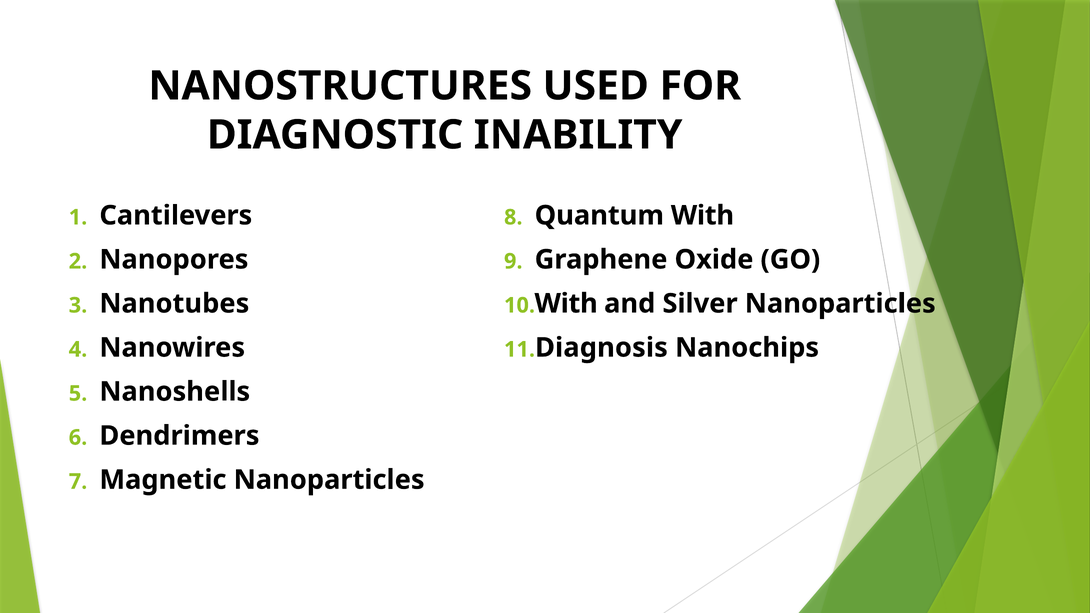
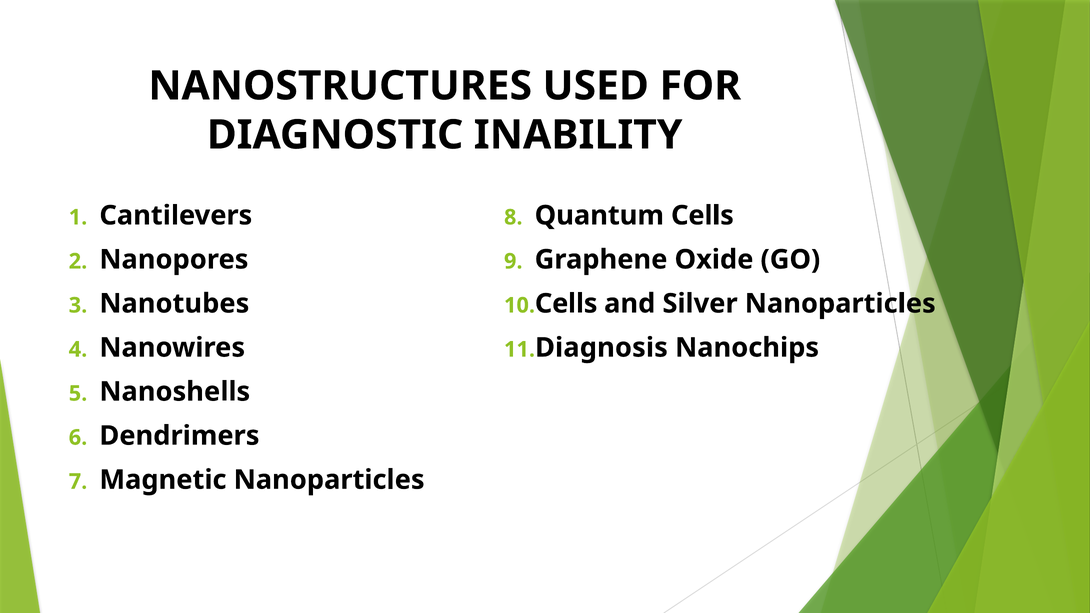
Quantum With: With -> Cells (702, 216)
With: With -> Cells (566, 304)
